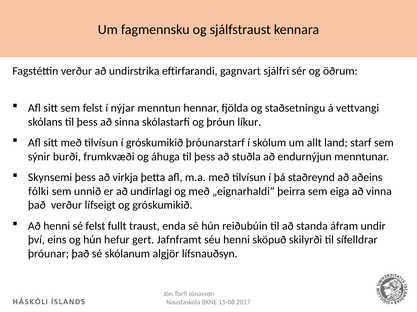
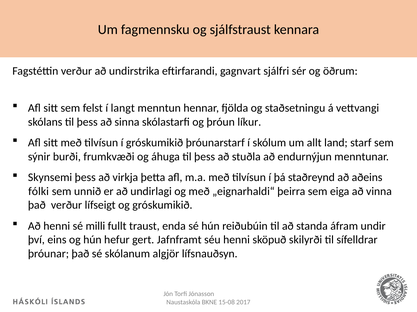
nýjar: nýjar -> langt (123, 108)
sé felst: felst -> milli (95, 226)
